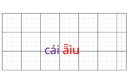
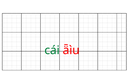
cái colour: purple -> green (52, 50)
